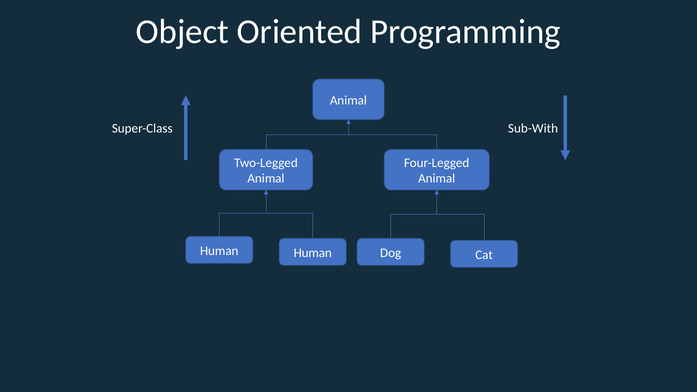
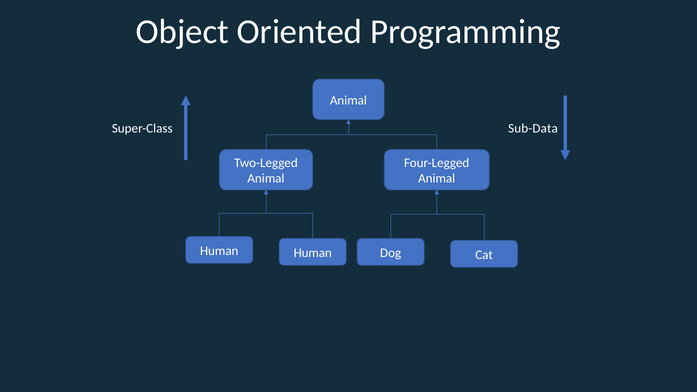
Sub-With: Sub-With -> Sub-Data (533, 129)
